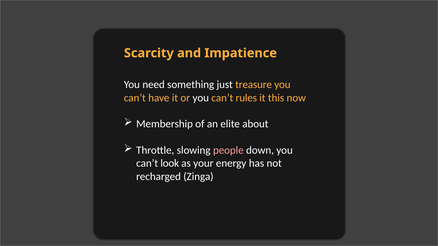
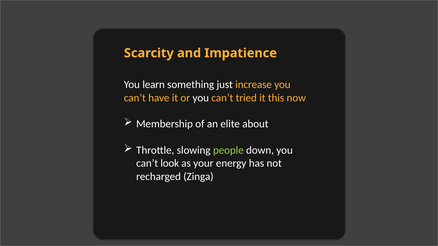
need: need -> learn (154, 85)
treasure: treasure -> increase (254, 85)
rules: rules -> tried (246, 98)
people colour: pink -> light green (228, 150)
